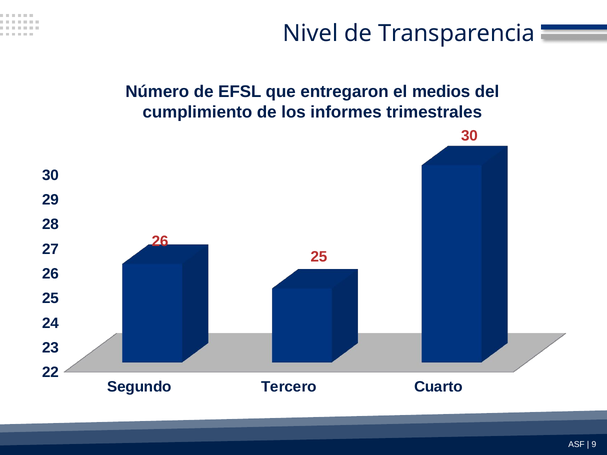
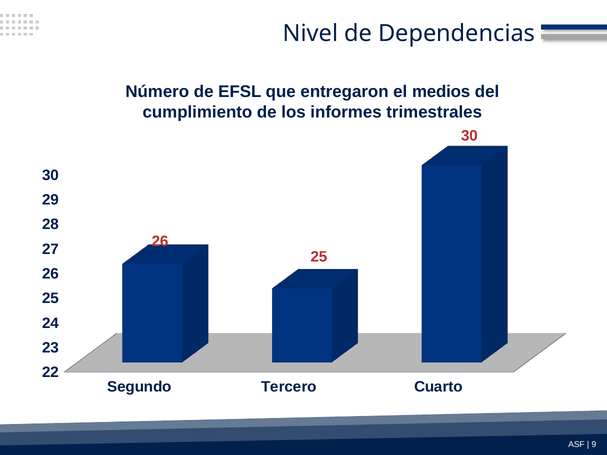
Transparencia: Transparencia -> Dependencias (457, 33)
